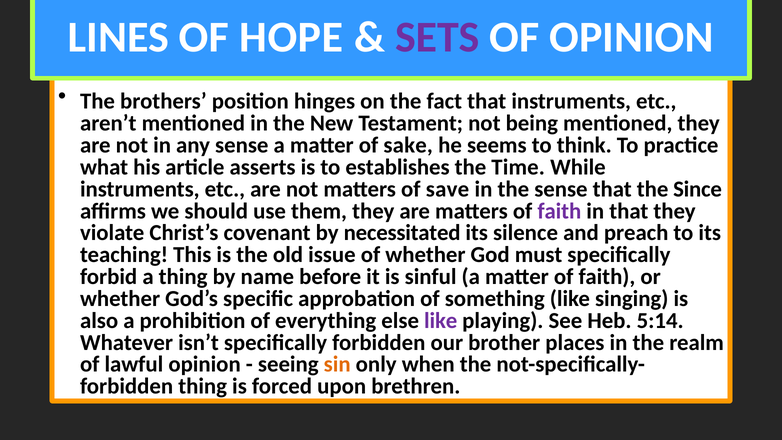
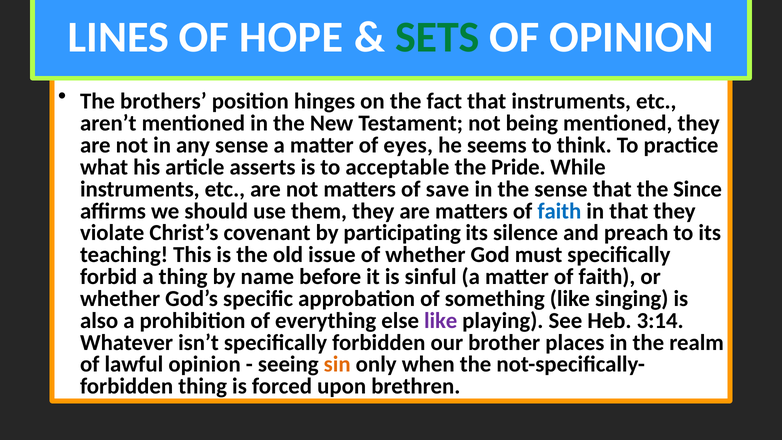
SETS colour: purple -> green (437, 37)
sake: sake -> eyes (408, 145)
establishes: establishes -> acceptable (397, 167)
Time: Time -> Pride (518, 167)
faith colour: purple -> blue (559, 211)
necessitated: necessitated -> participating (402, 233)
5:14: 5:14 -> 3:14 (660, 321)
